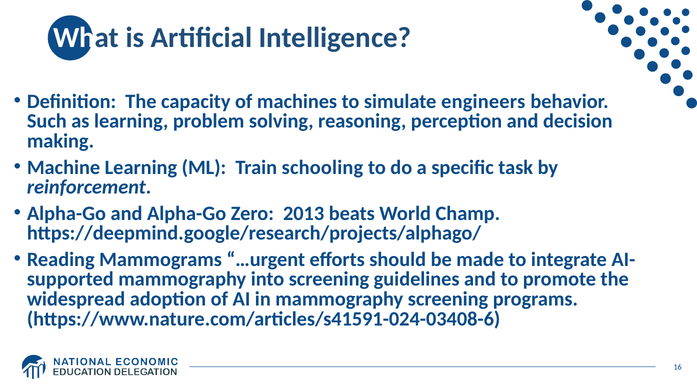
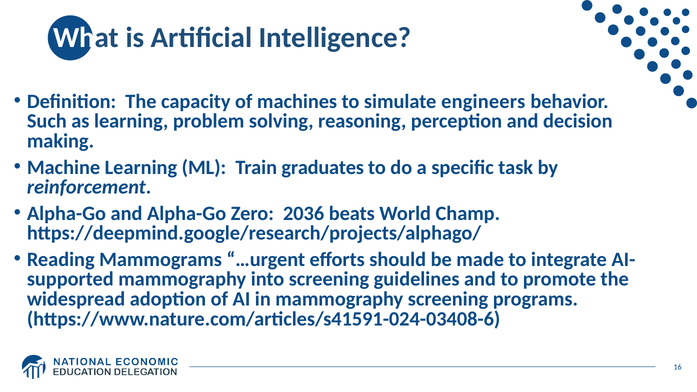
schooling: schooling -> graduates (323, 167)
2013: 2013 -> 2036 (304, 213)
